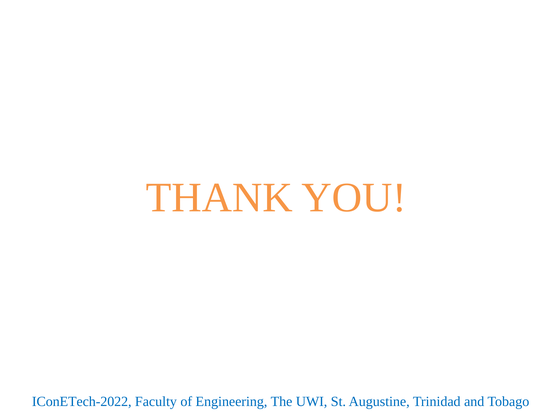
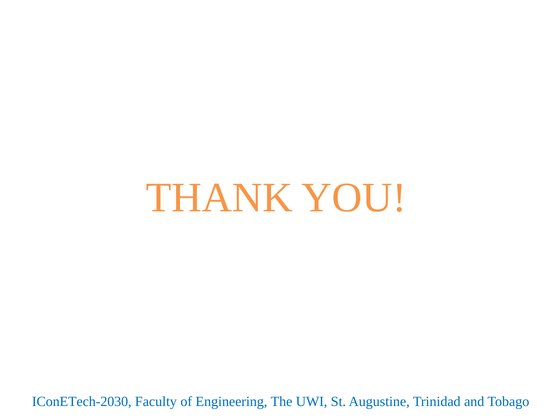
IConETech-2022: IConETech-2022 -> IConETech-2030 (82, 401)
